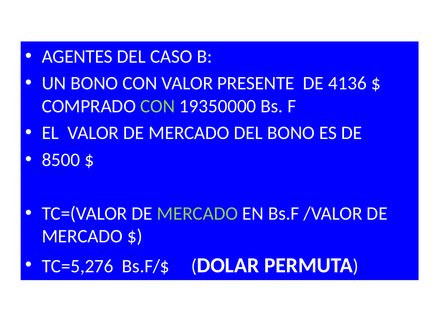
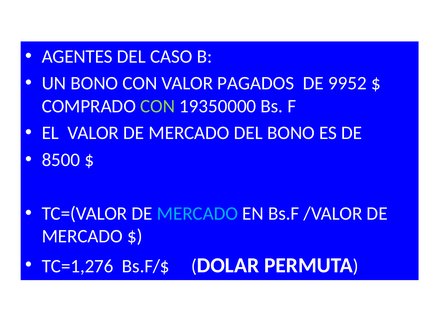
PRESENTE: PRESENTE -> PAGADOS (256, 83)
4136: 4136 -> 9952 (347, 83)
MERCADO colour: light green -> light blue (197, 213)
TC=5,276: TC=5,276 -> TC=1,276 (78, 266)
